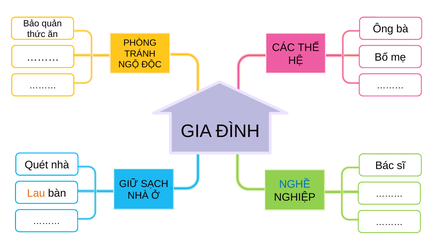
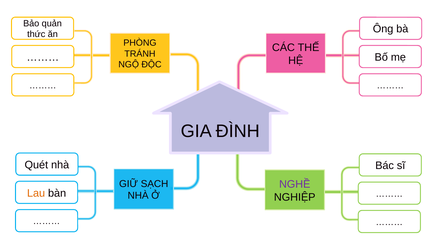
NGHỀ colour: blue -> purple (295, 184)
